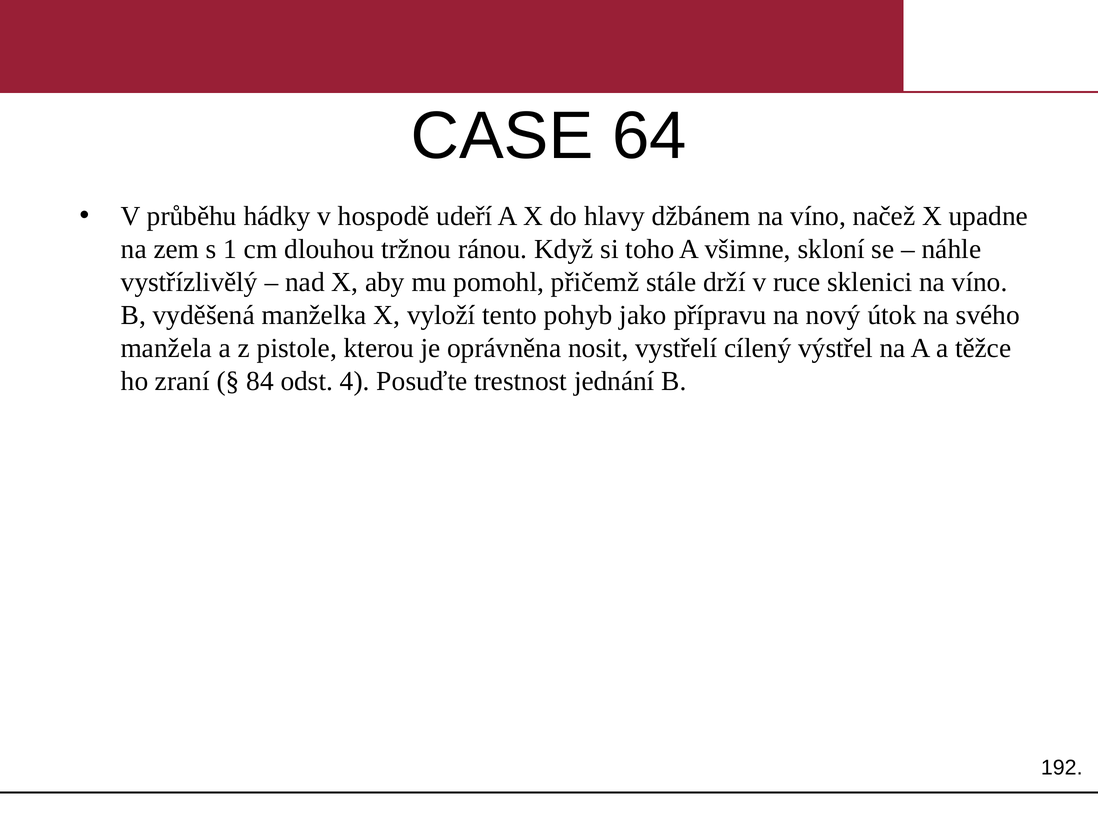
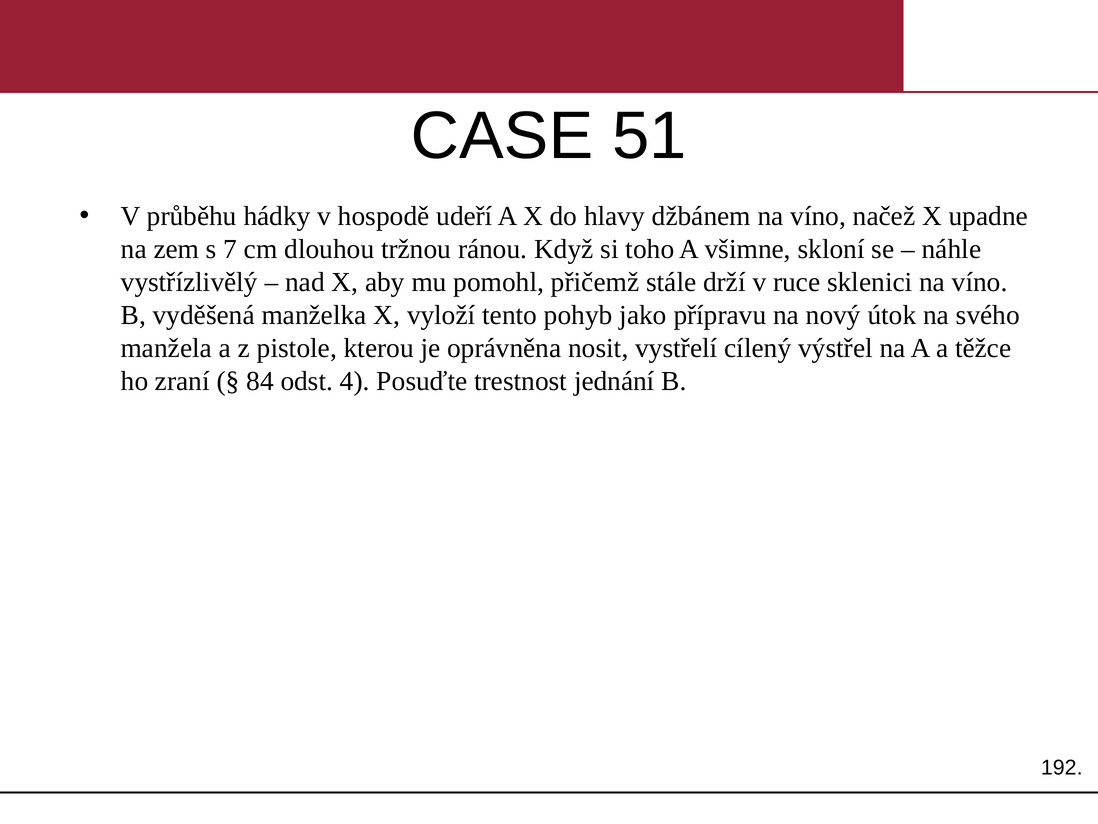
64: 64 -> 51 (649, 136)
1: 1 -> 7 (230, 249)
